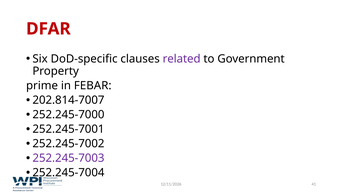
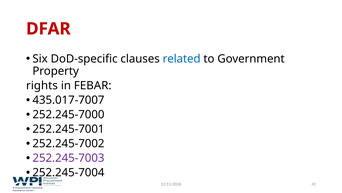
related colour: purple -> blue (182, 59)
prime: prime -> rights (42, 85)
202.814-7007: 202.814-7007 -> 435.017-7007 (68, 100)
